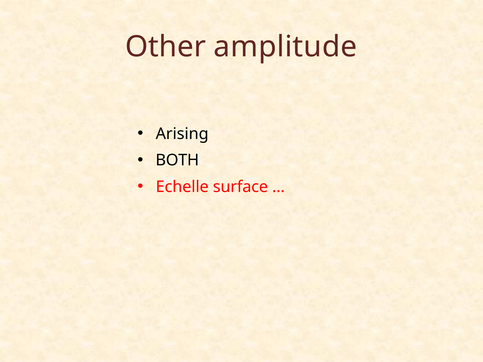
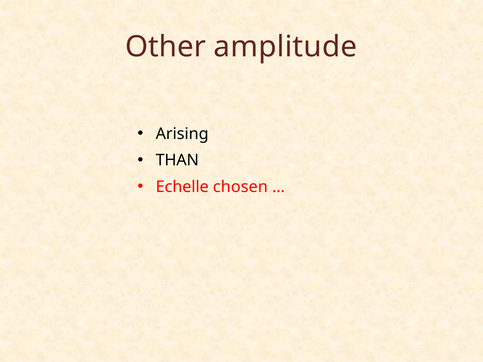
BOTH: BOTH -> THAN (177, 160)
surface: surface -> chosen (240, 187)
